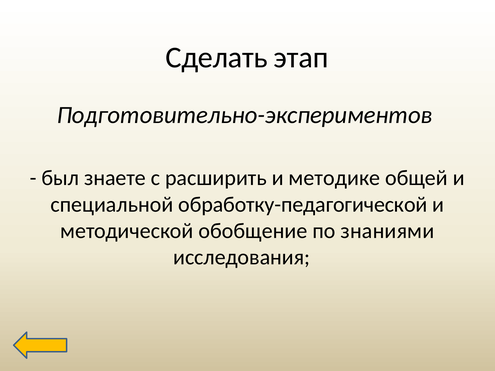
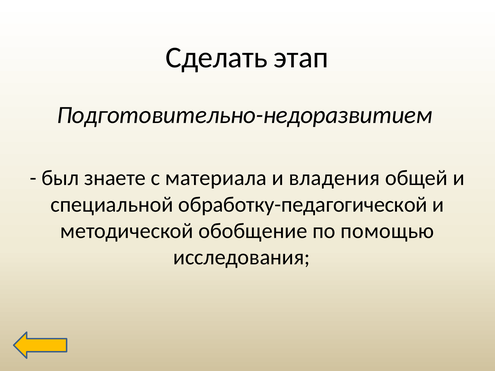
Подготовительно-экспериментов: Подготовительно-экспериментов -> Подготовительно-недоразвитием (245, 115)
расширить: расширить -> материала (216, 178)
методике: методике -> владения (334, 178)
знаниями: знаниями -> помощью (387, 231)
